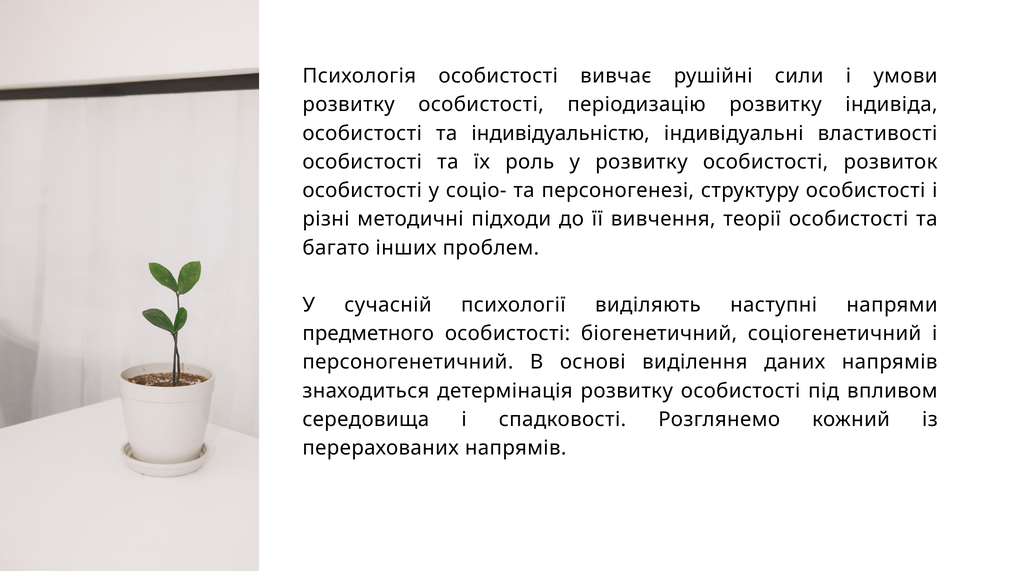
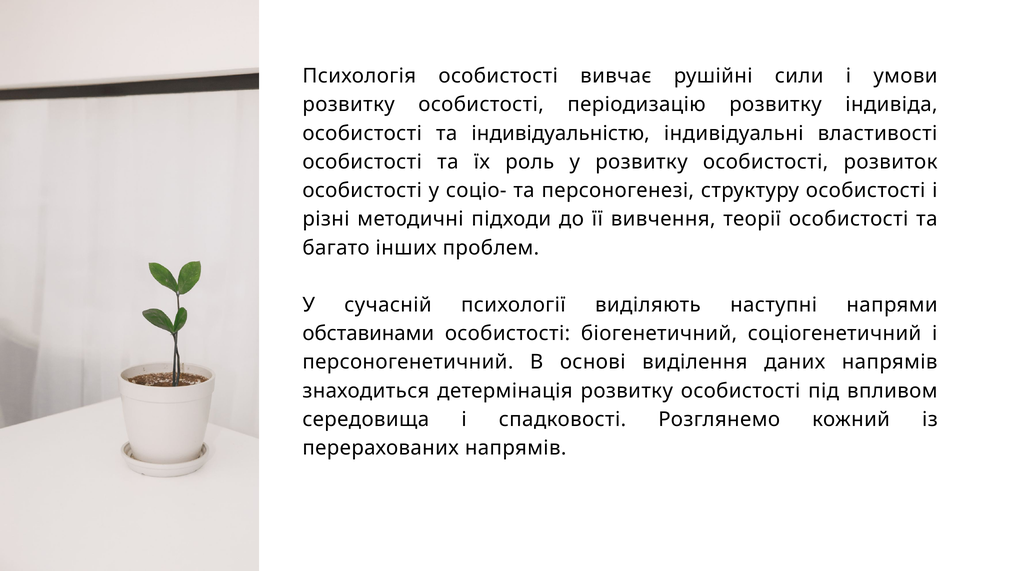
предметного: предметного -> обставинами (368, 334)
